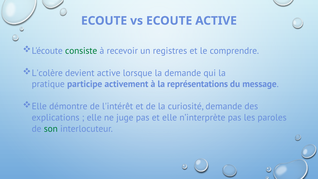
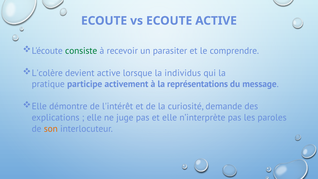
registres: registres -> parasiter (170, 51)
la demande: demande -> individus (183, 73)
son colour: green -> orange (51, 129)
